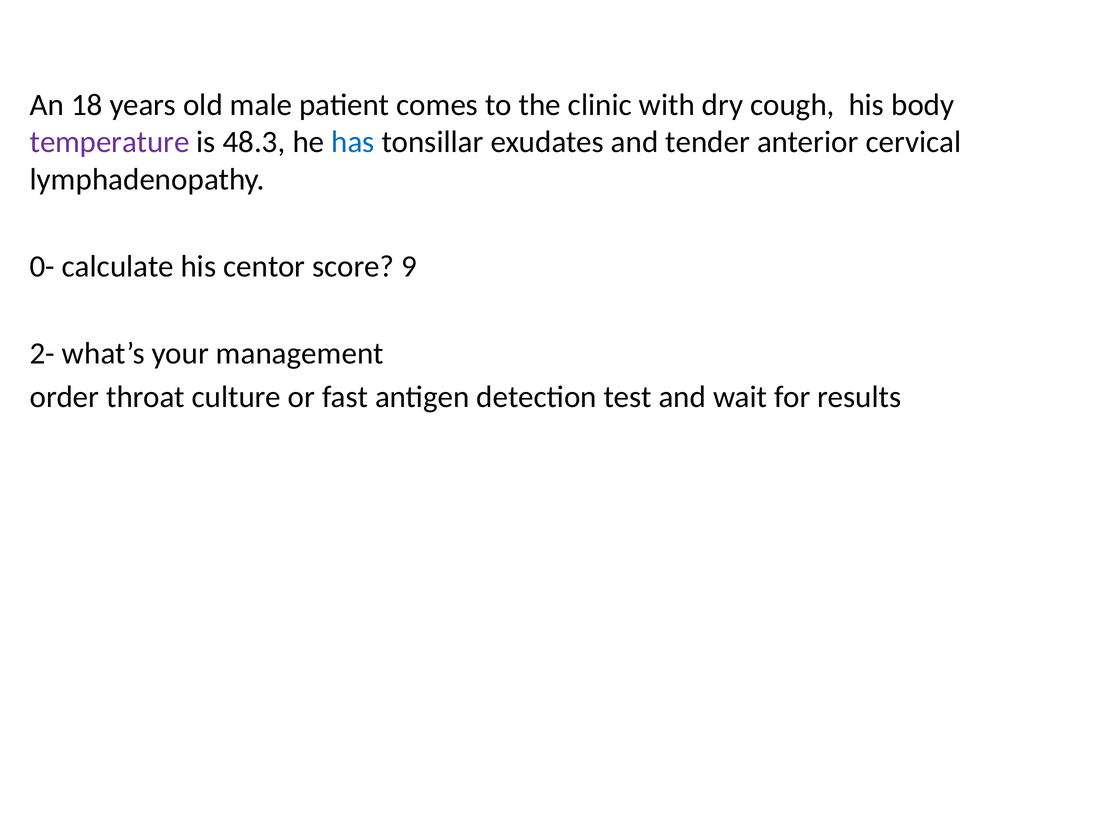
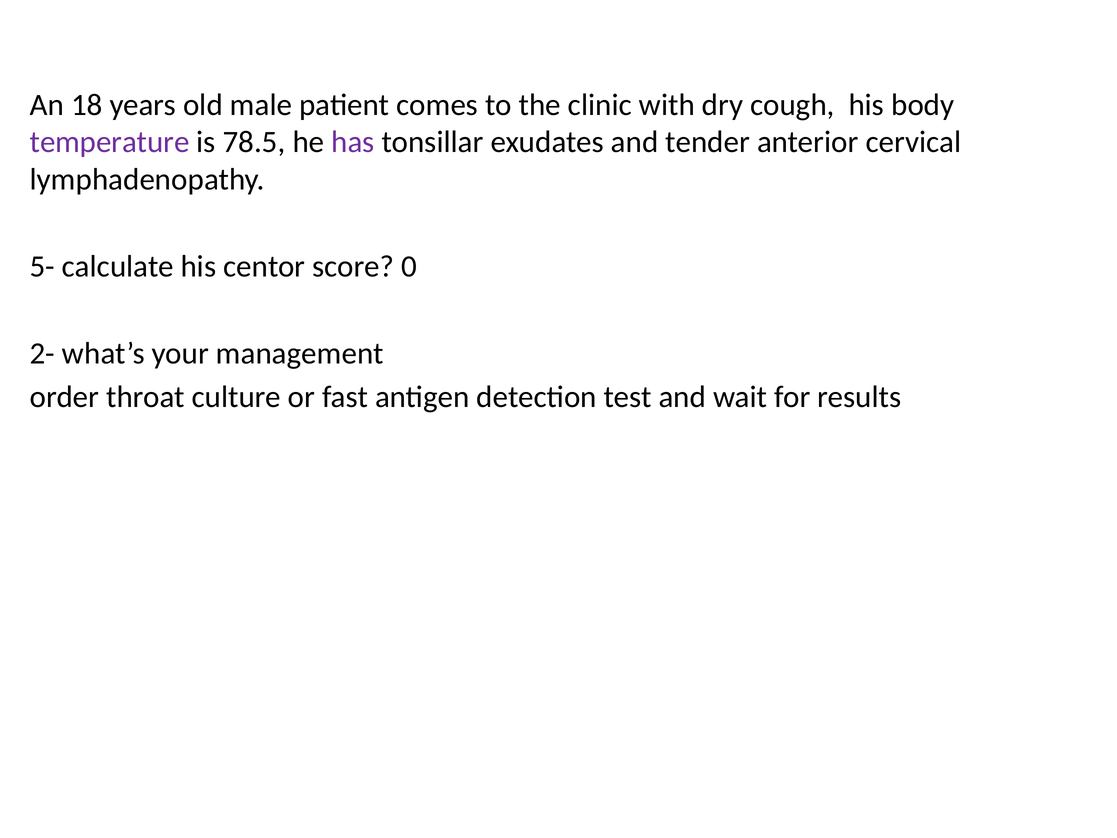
48.3: 48.3 -> 78.5 (254, 142)
has colour: blue -> purple (353, 142)
0-: 0- -> 5- (42, 266)
9: 9 -> 0 (409, 266)
